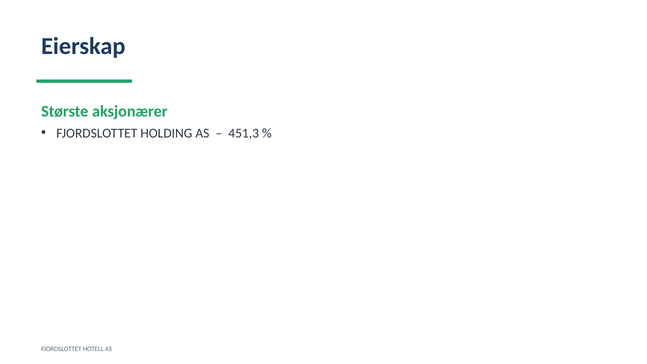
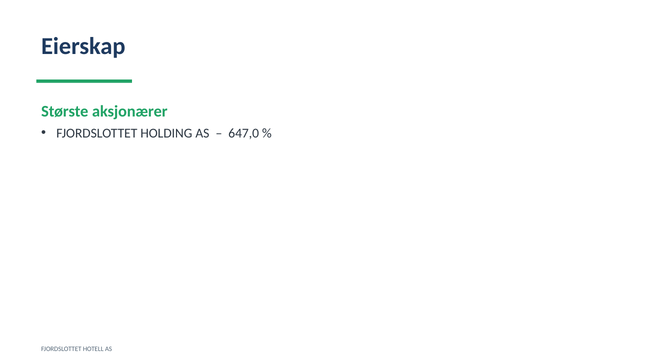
451,3: 451,3 -> 647,0 (244, 133)
